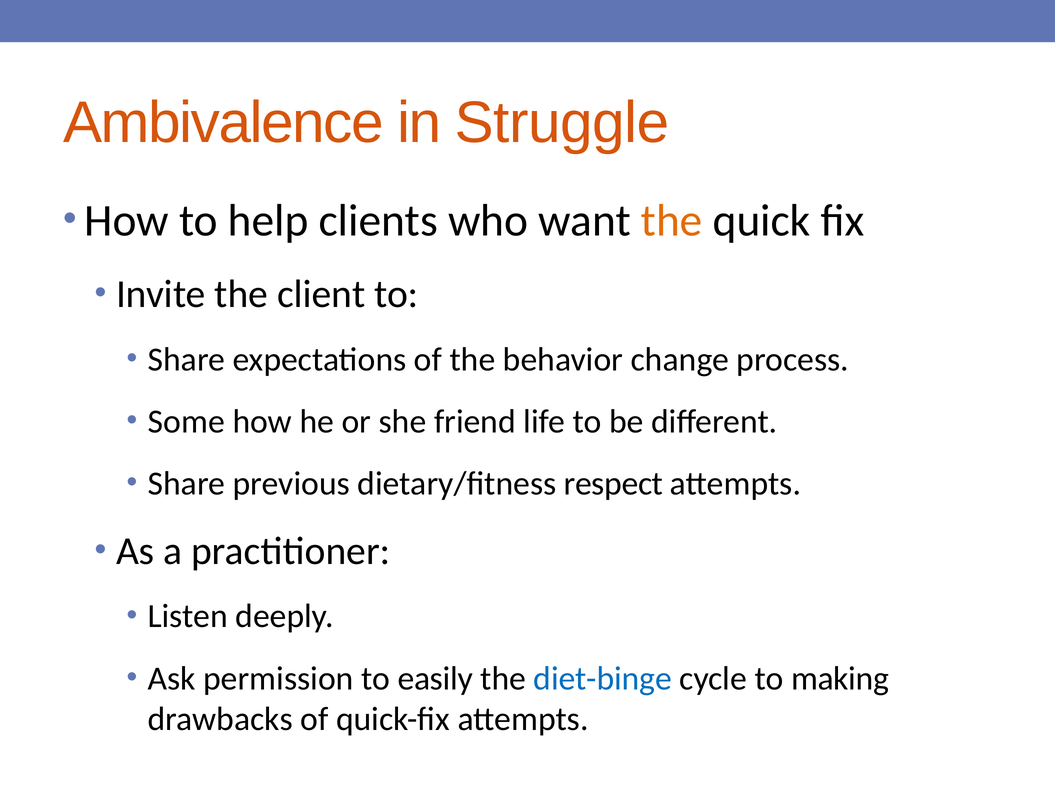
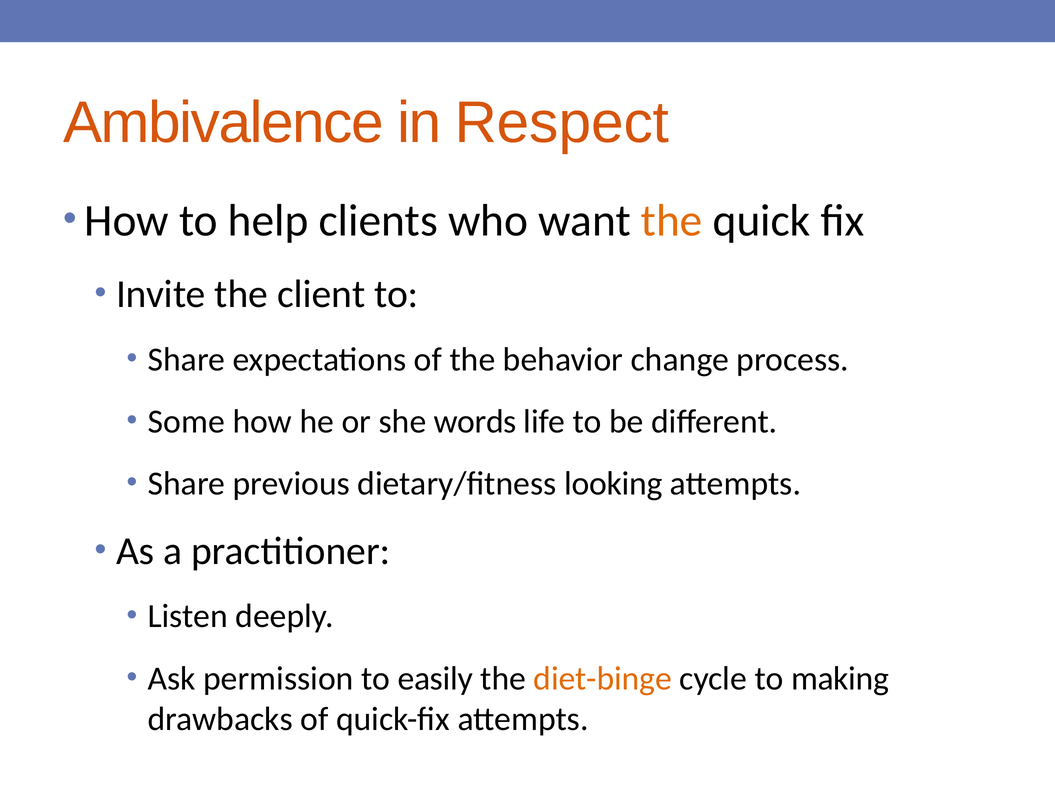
Struggle: Struggle -> Respect (562, 123)
friend: friend -> words (475, 421)
respect: respect -> looking (613, 483)
diet-binge colour: blue -> orange (603, 678)
